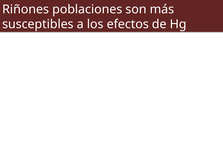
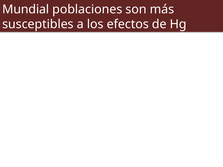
Riñones: Riñones -> Mundial (26, 9)
